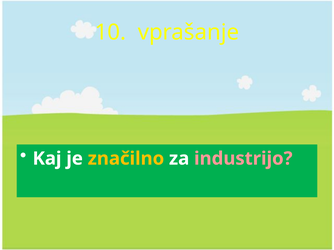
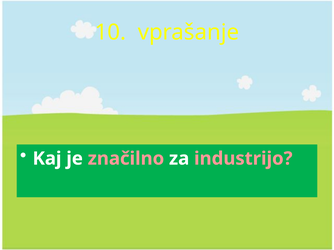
značilno colour: yellow -> pink (126, 159)
